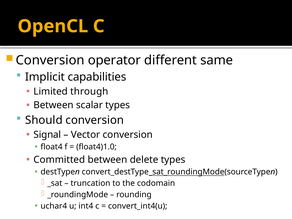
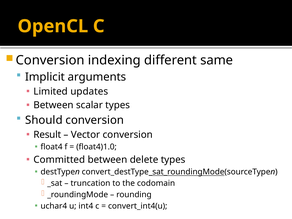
operator: operator -> indexing (114, 60)
capabilities: capabilities -> arguments (97, 77)
through: through -> updates (89, 92)
Signal: Signal -> Result (47, 135)
